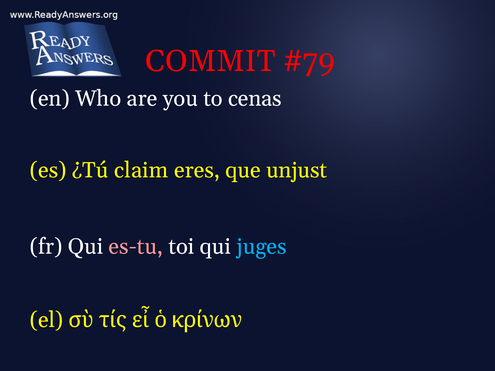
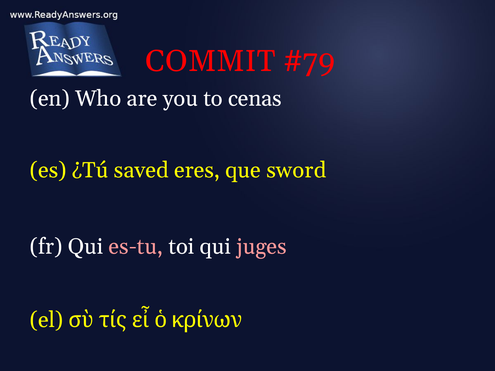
claim: claim -> saved (141, 170)
unjust: unjust -> sword (296, 170)
juges colour: light blue -> pink (262, 247)
